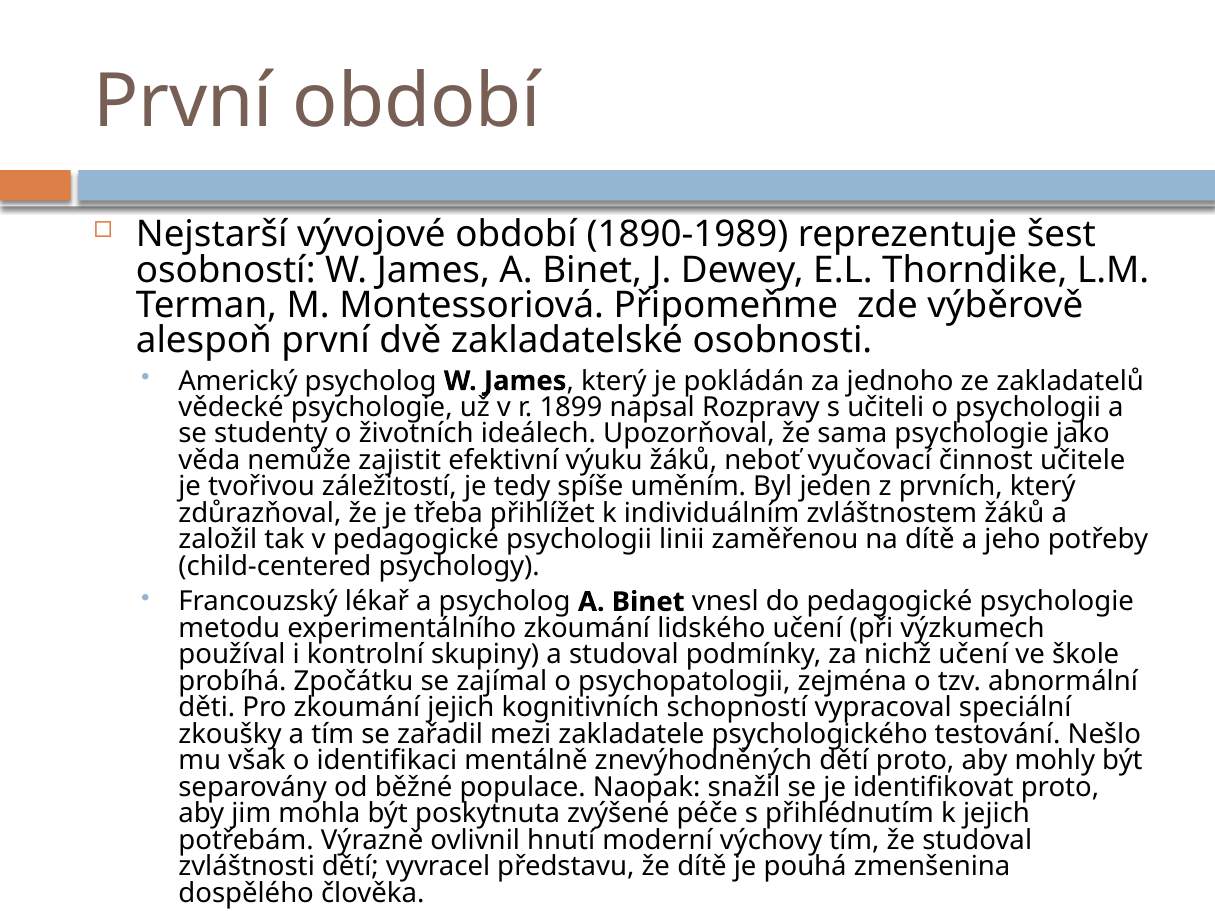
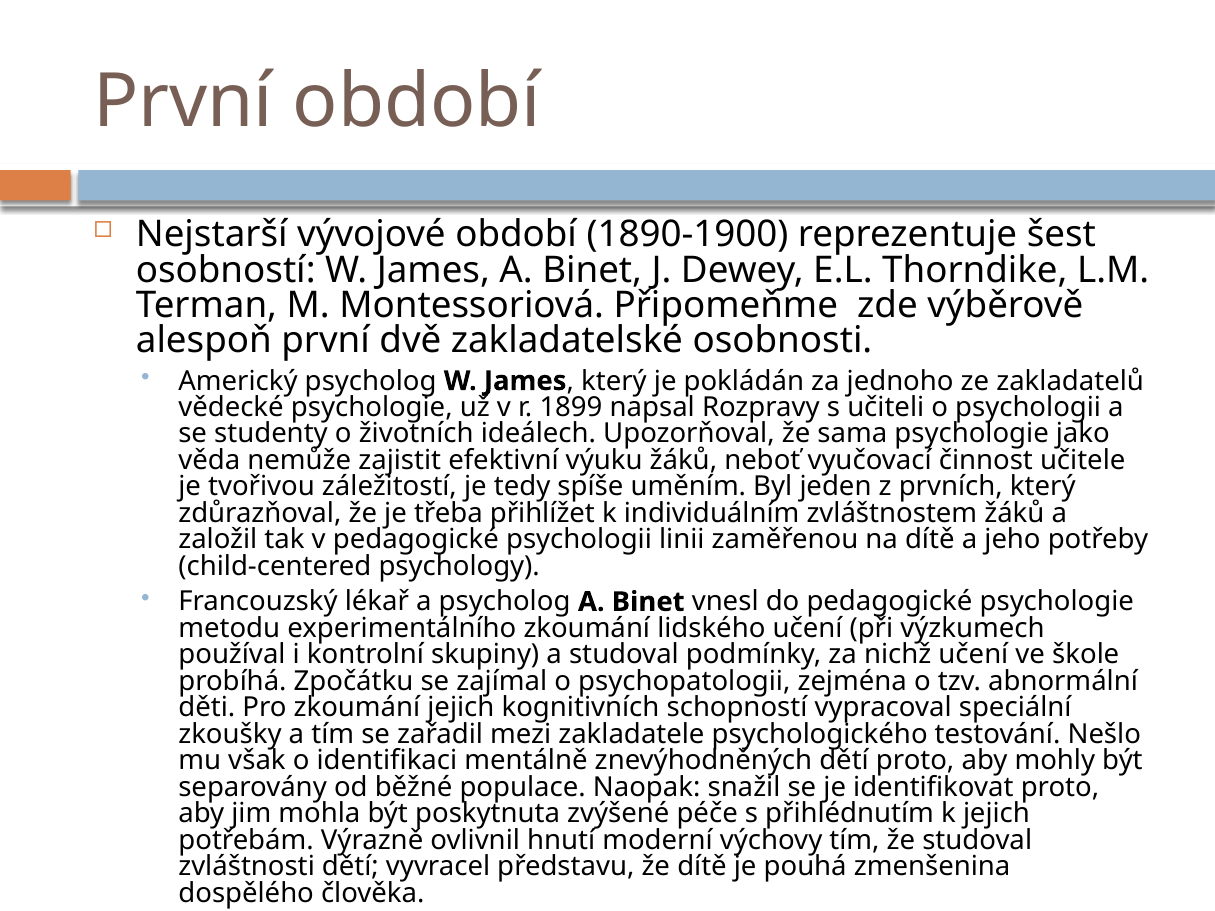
1890-1989: 1890-1989 -> 1890-1900 (688, 235)
